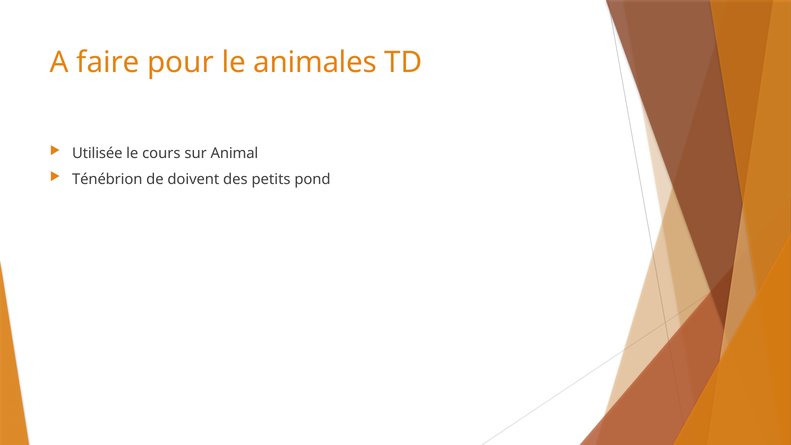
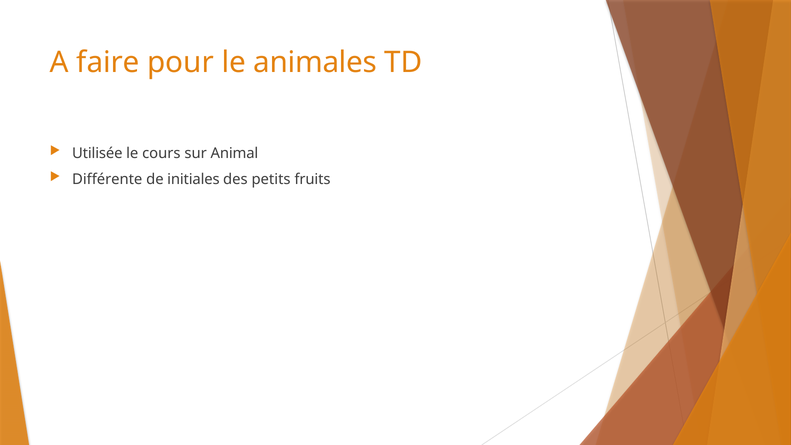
Ténébrion: Ténébrion -> Différente (107, 179)
doivent: doivent -> initiales (193, 179)
pond: pond -> fruits (312, 179)
